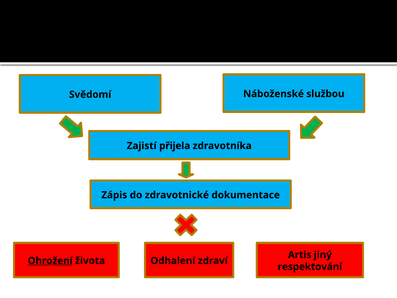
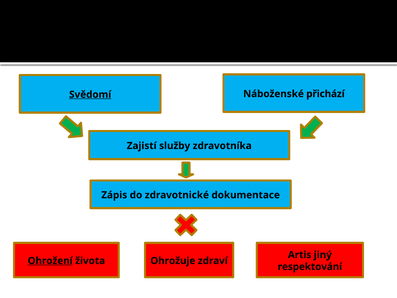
Svědomí underline: none -> present (90, 94)
službou: službou -> přichází (325, 94)
přijela: přijela -> služby (175, 146)
Odhalení: Odhalení -> Ohrožuje (173, 261)
